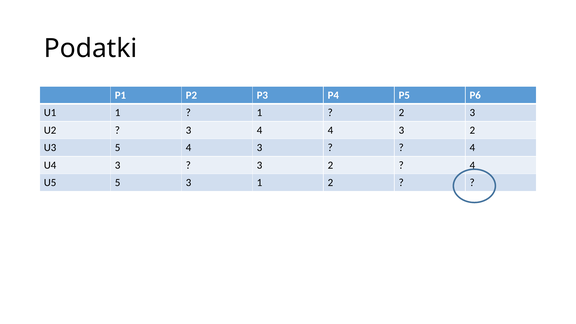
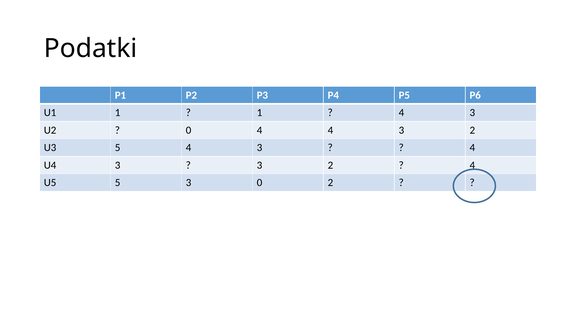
2: 2 -> 4 (401, 113)
3: 3 -> 0 (189, 130)
3 1: 1 -> 0 (260, 183)
